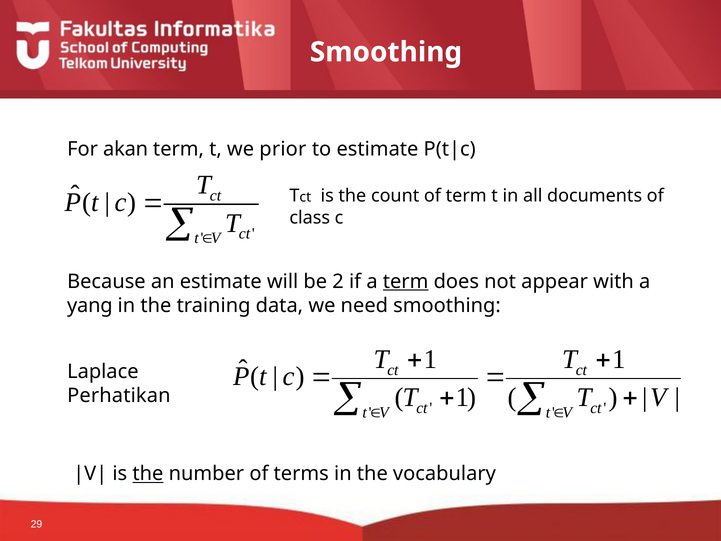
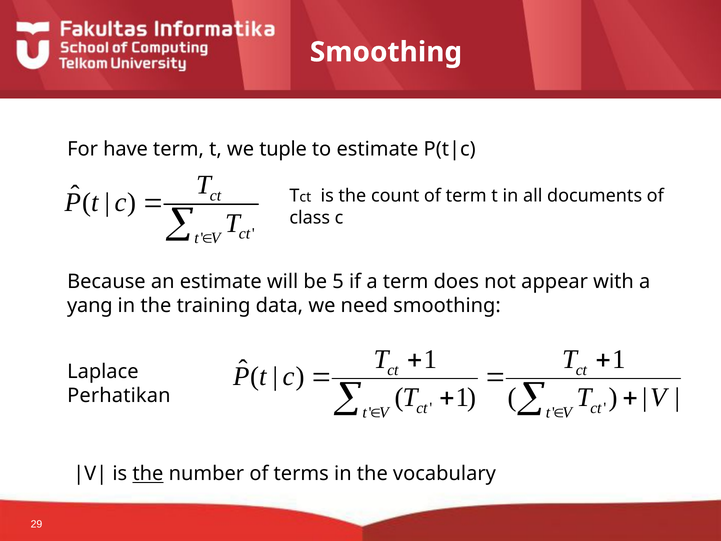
akan: akan -> have (126, 149)
prior: prior -> tuple (283, 149)
2: 2 -> 5 (338, 281)
term underline: present -> none (406, 281)
